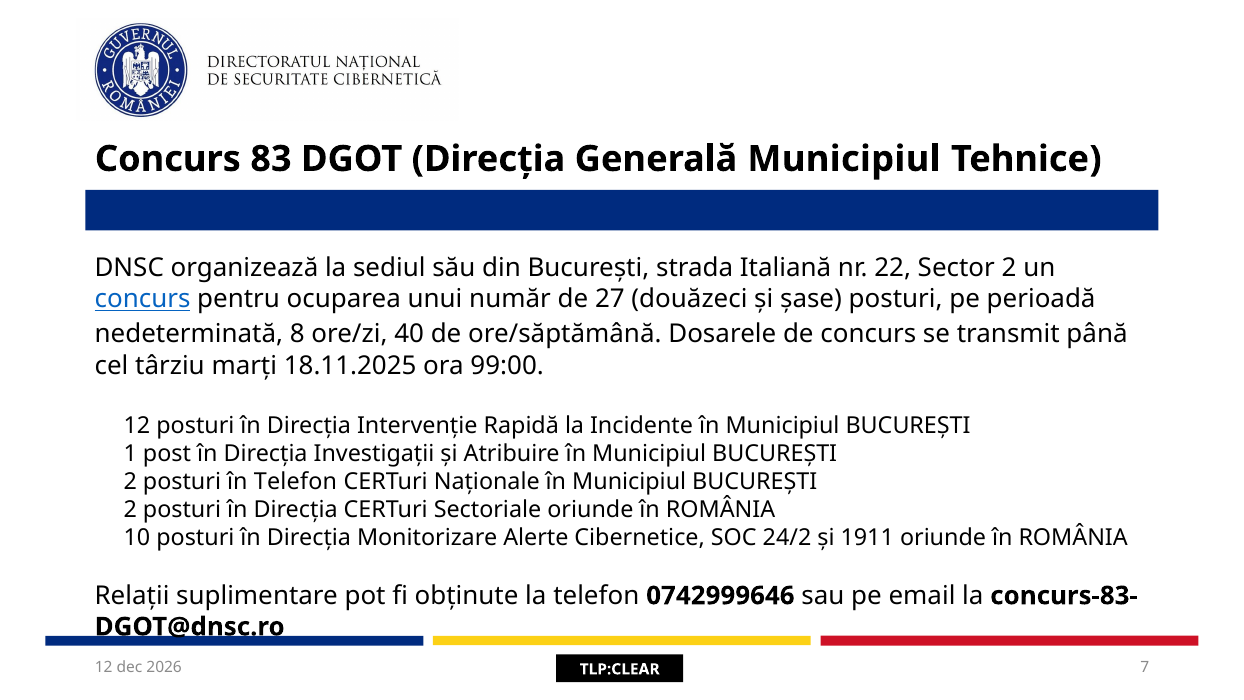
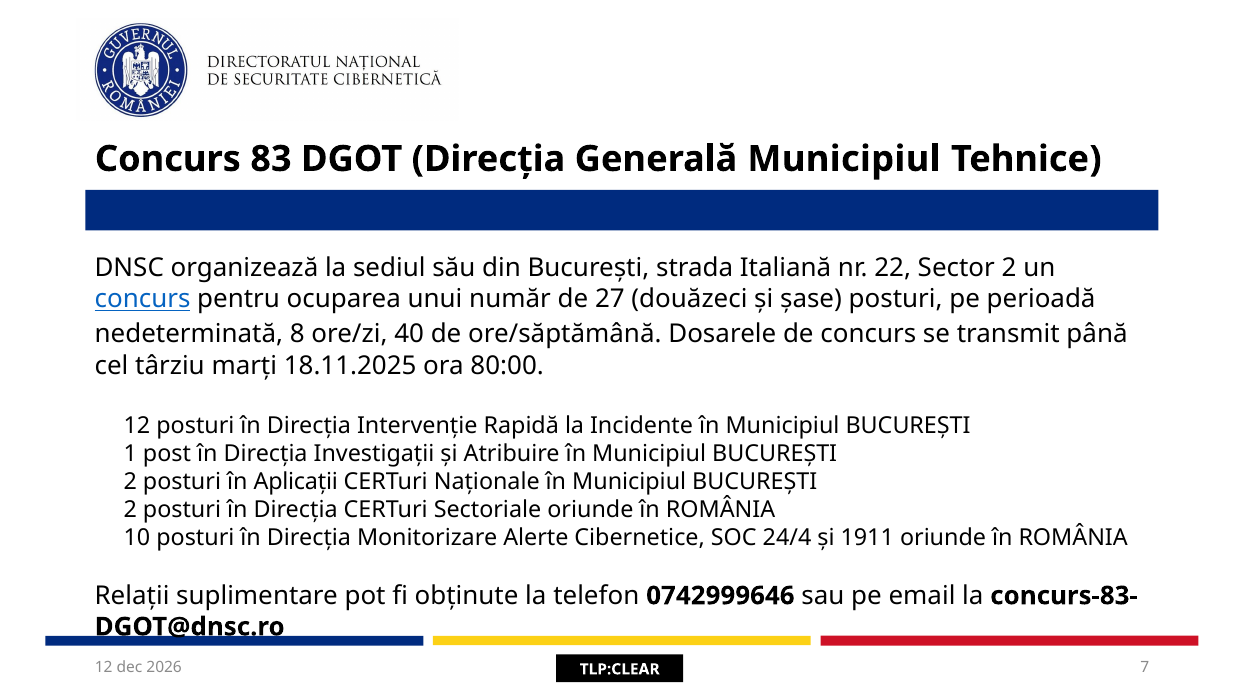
99:00: 99:00 -> 80:00 (507, 365)
în Telefon: Telefon -> Aplicații (296, 482)
24/2: 24/2 -> 24/4 (787, 538)
